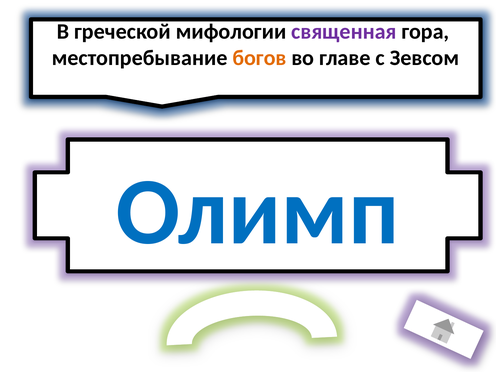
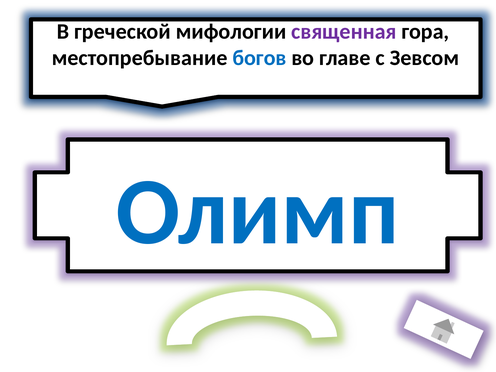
богов colour: orange -> blue (259, 58)
